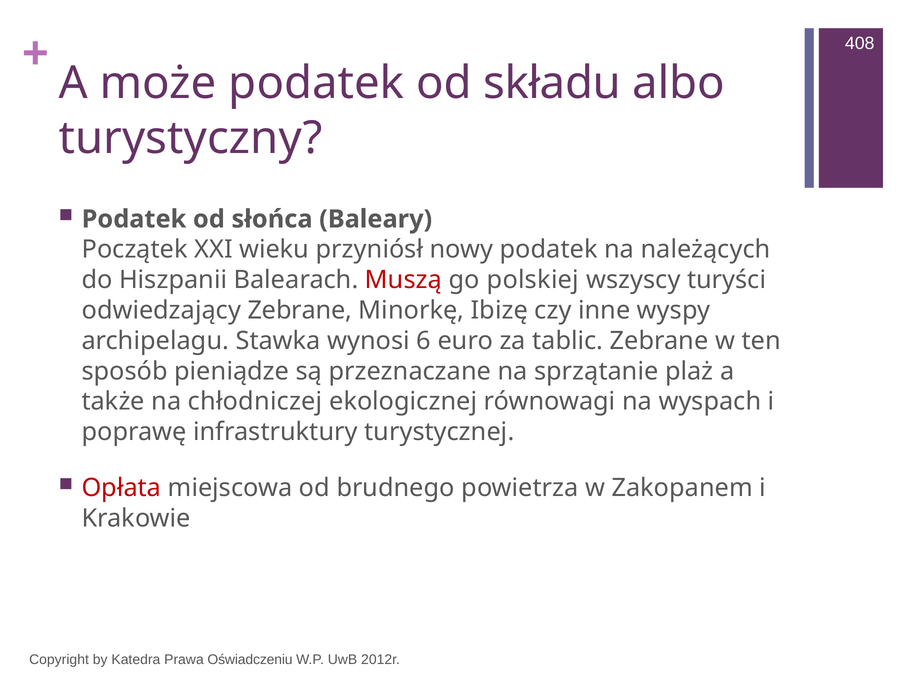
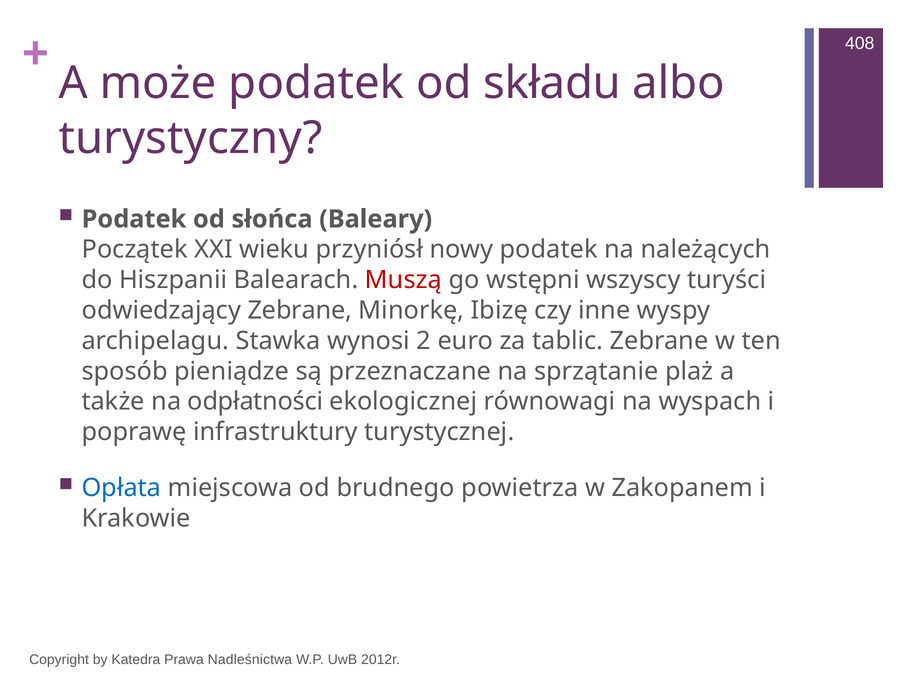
polskiej: polskiej -> wstępni (533, 280)
6: 6 -> 2 (424, 341)
chłodniczej: chłodniczej -> odpłatności (255, 402)
Opłata colour: red -> blue (121, 488)
Oświadczeniu: Oświadczeniu -> Nadleśnictwa (250, 660)
